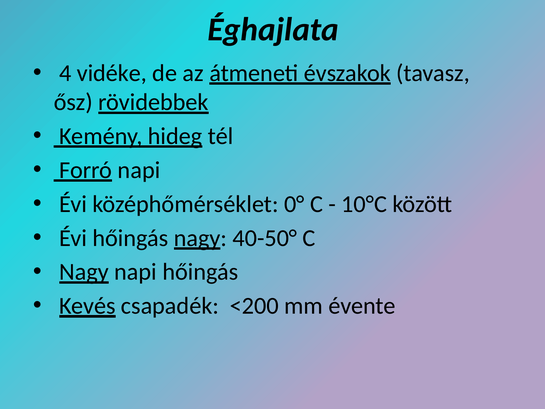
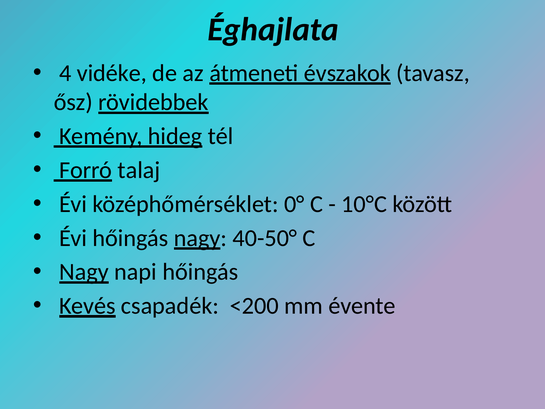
napi: napi -> talaj (139, 170)
